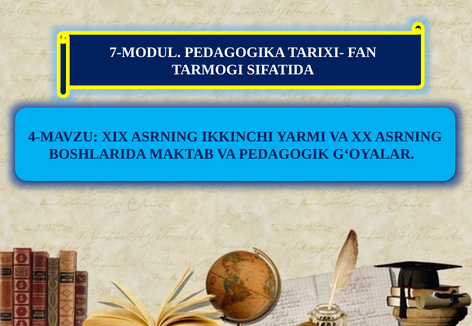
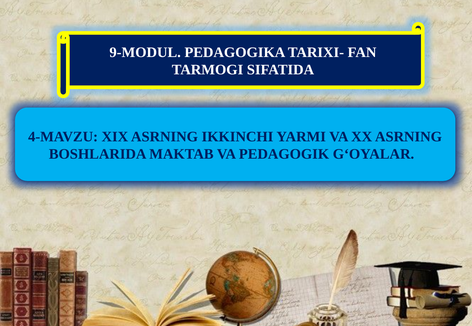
7-MODUL: 7-MODUL -> 9-MODUL (145, 53)
